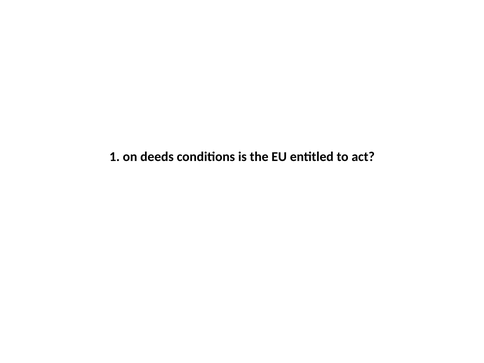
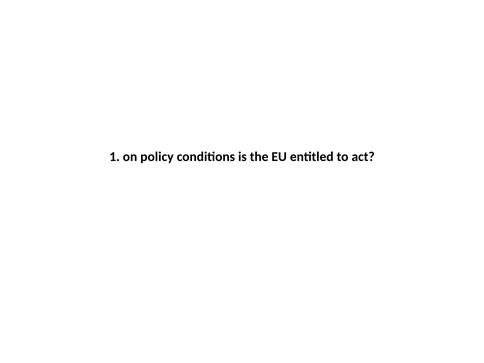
deeds: deeds -> policy (157, 157)
